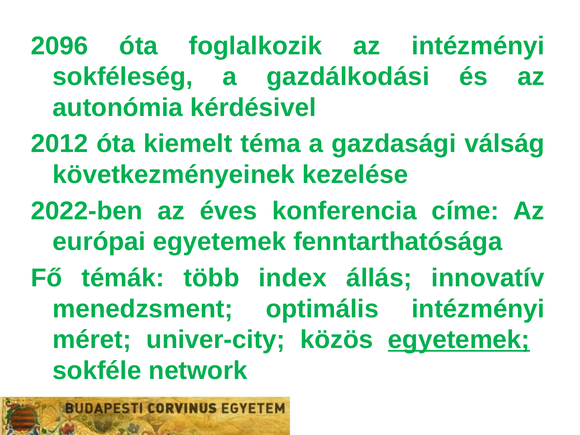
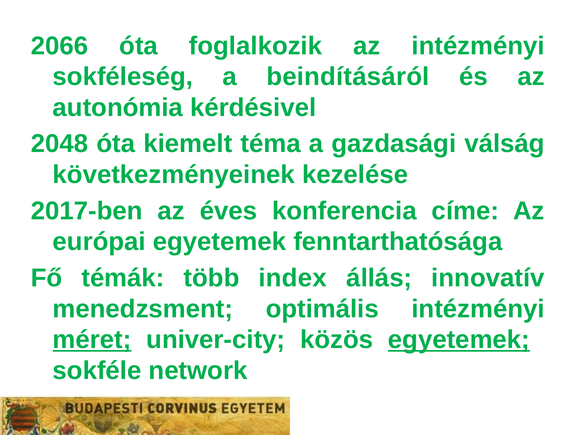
2096: 2096 -> 2066 (60, 46)
gazdálkodási: gazdálkodási -> beindításáról (348, 77)
2012: 2012 -> 2048 (60, 144)
2022-ben: 2022-ben -> 2017-ben (87, 211)
méret underline: none -> present (92, 340)
